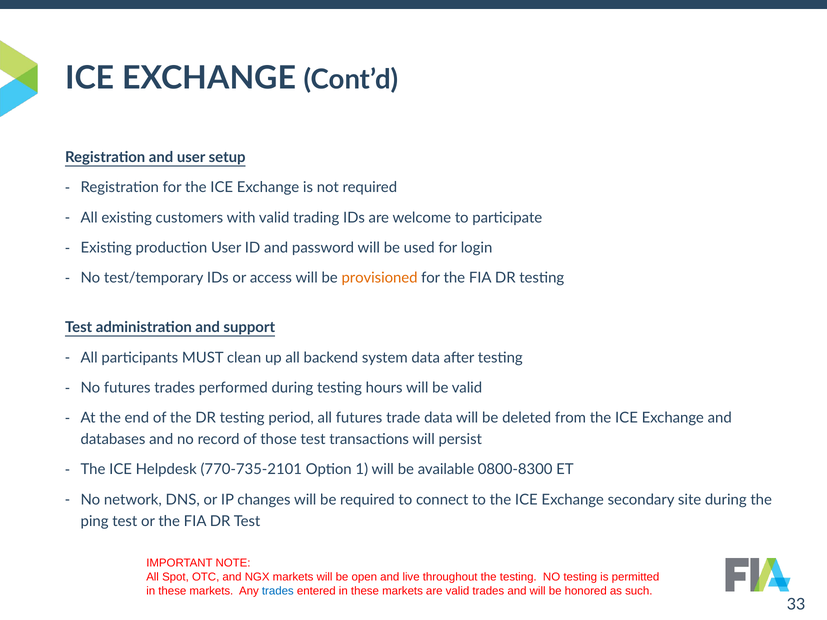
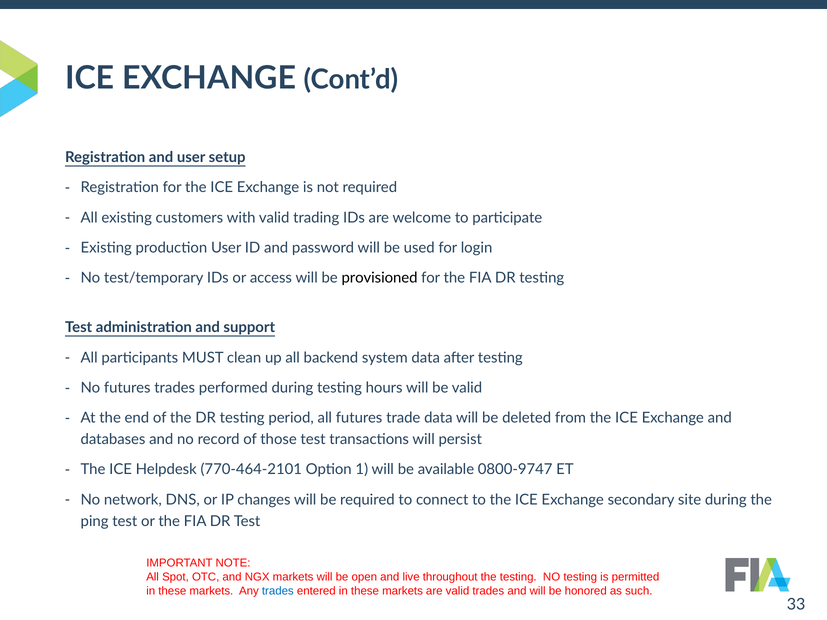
provisioned colour: orange -> black (380, 278)
770-735-2101: 770-735-2101 -> 770-464-2101 (251, 470)
0800-8300: 0800-8300 -> 0800-9747 (515, 470)
